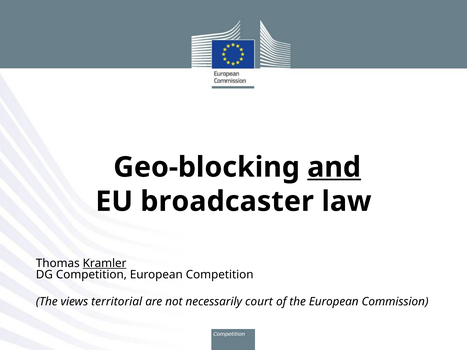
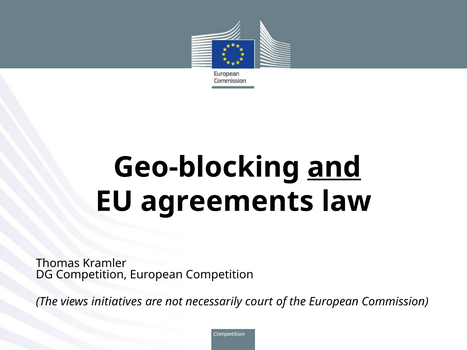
broadcaster: broadcaster -> agreements (227, 202)
Kramler underline: present -> none (105, 263)
territorial: territorial -> initiatives (117, 302)
